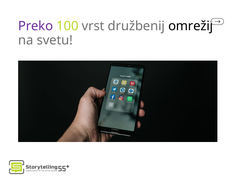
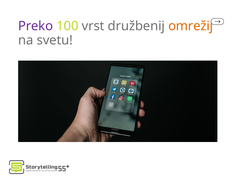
omrežij colour: black -> orange (191, 26)
